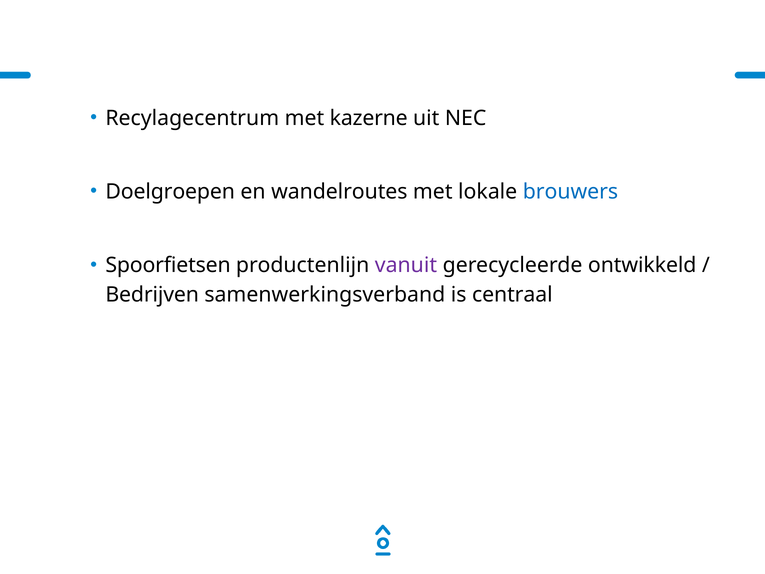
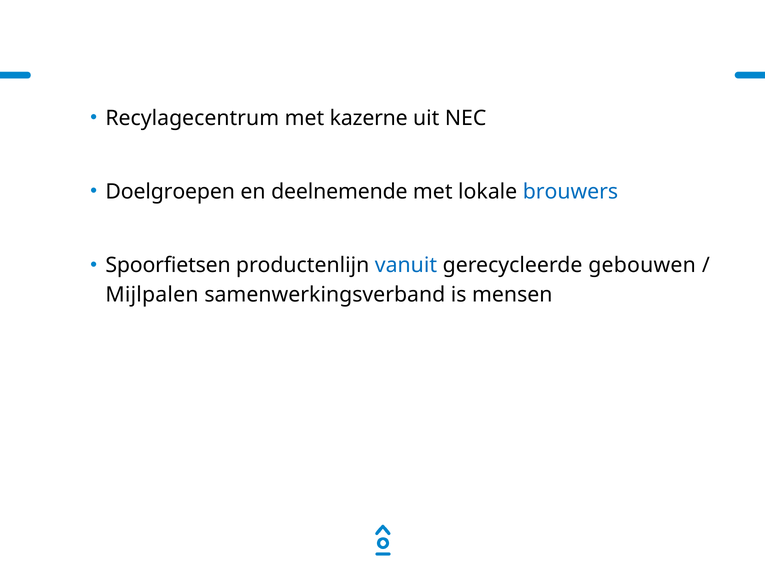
wandelroutes: wandelroutes -> deelnemende (339, 192)
vanuit colour: purple -> blue (406, 265)
ontwikkeld: ontwikkeld -> gebouwen (642, 265)
Bedrijven: Bedrijven -> Mijlpalen (152, 295)
centraal: centraal -> mensen (512, 295)
